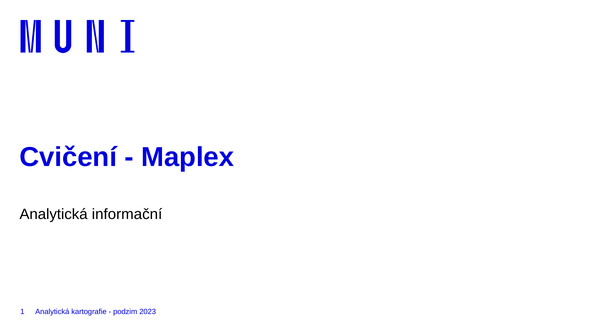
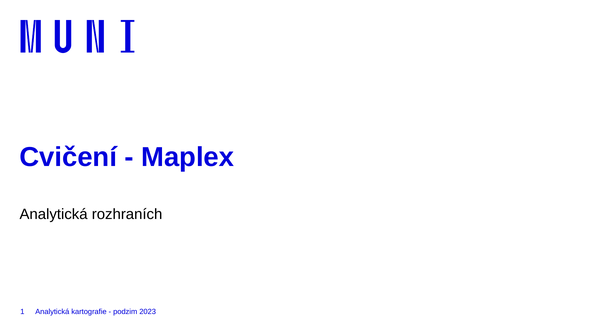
informační: informační -> rozhraních (127, 214)
